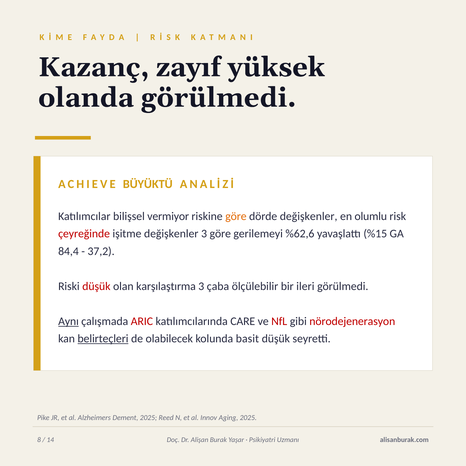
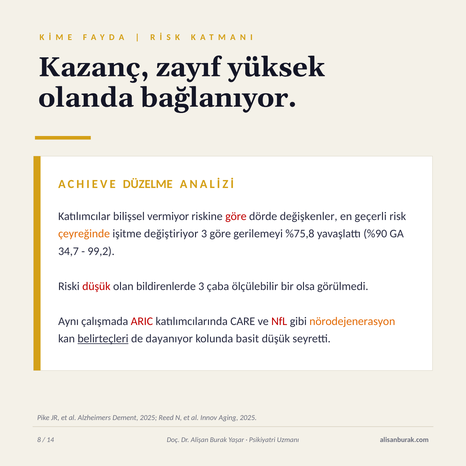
olanda görülmedi: görülmedi -> bağlanıyor (219, 98)
BÜYÜKTÜ: BÜYÜKTÜ -> DÜZELME (148, 184)
göre colour: orange -> red (236, 216)
olumlu: olumlu -> geçerli (371, 216)
çeyreğinde colour: red -> orange (84, 234)
işitme değişkenler: değişkenler -> değiştiriyor (171, 234)
%62,6: %62,6 -> %75,8 (300, 234)
%15: %15 -> %90 (375, 234)
84,4: 84,4 -> 34,7 (68, 251)
37,2: 37,2 -> 99,2 (101, 251)
karşılaştırma: karşılaştırma -> bildirenlerde (166, 286)
ileri: ileri -> olsa (305, 286)
Aynı underline: present -> none (68, 321)
nörodejenerasyon colour: red -> orange (352, 321)
olabilecek: olabilecek -> dayanıyor (169, 339)
